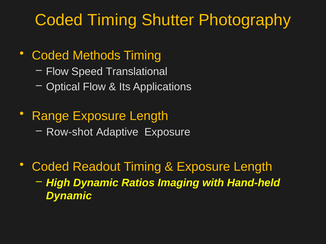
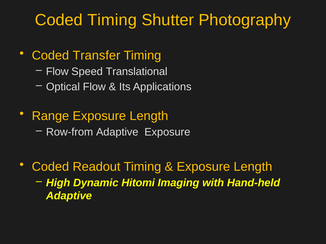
Methods: Methods -> Transfer (96, 56)
Row-shot: Row-shot -> Row-from (70, 132)
Ratios: Ratios -> Hitomi (138, 183)
Dynamic: Dynamic -> Adaptive (69, 196)
